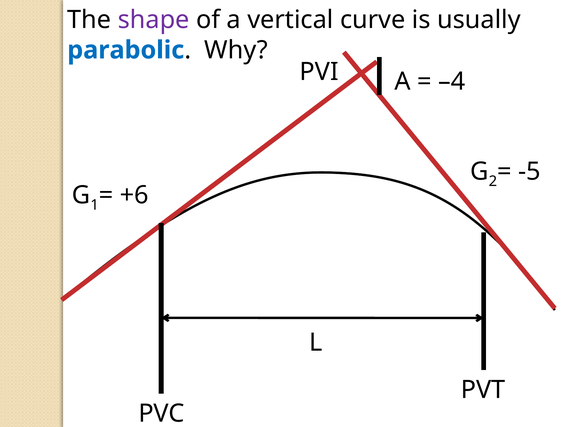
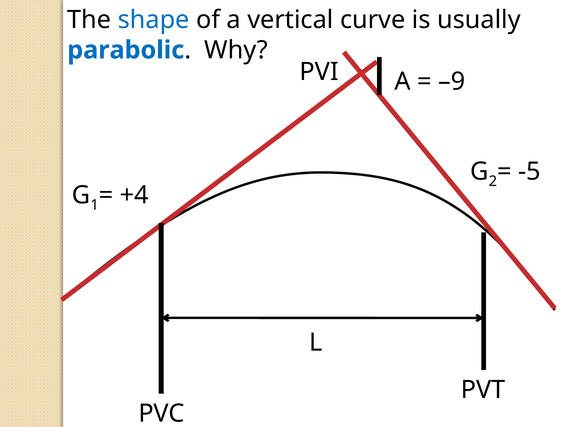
shape colour: purple -> blue (154, 20)
–4: –4 -> –9 (452, 81)
+6: +6 -> +4 (134, 195)
